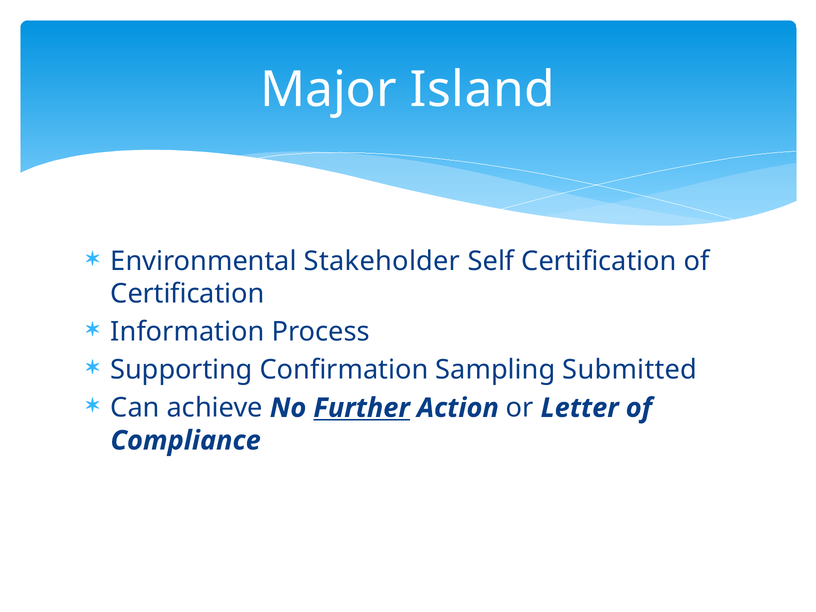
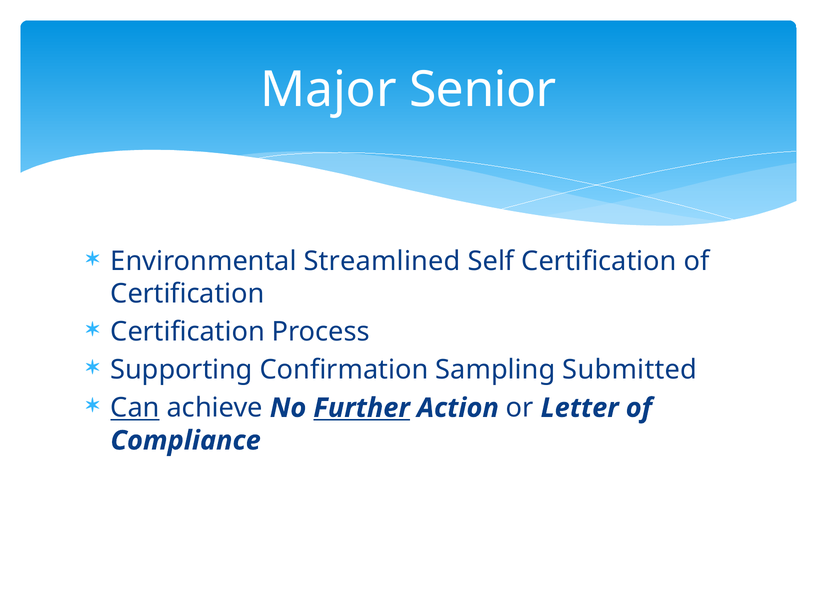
Island: Island -> Senior (483, 90)
Stakeholder: Stakeholder -> Streamlined (382, 261)
Information: Information -> Certification (188, 332)
Can underline: none -> present (135, 408)
